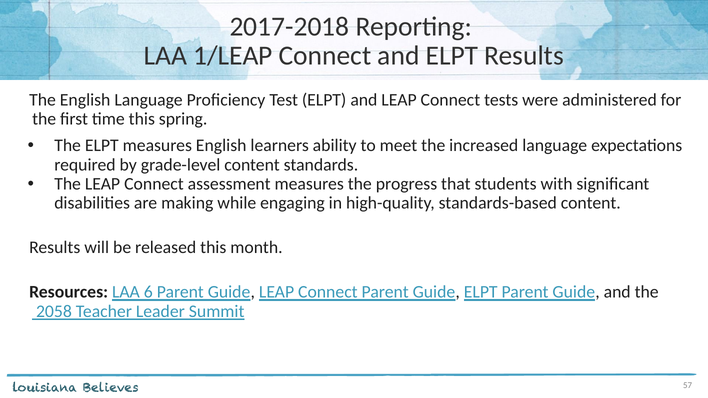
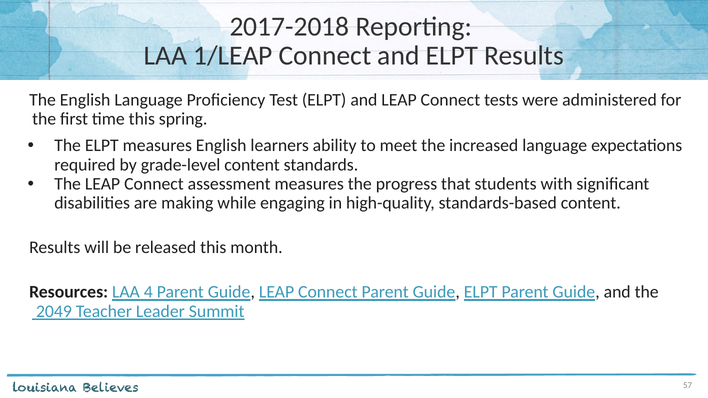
6: 6 -> 4 (148, 292)
2058: 2058 -> 2049 (54, 312)
